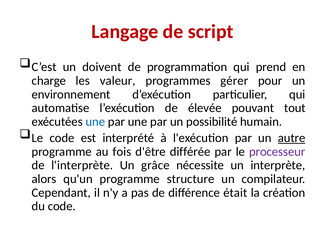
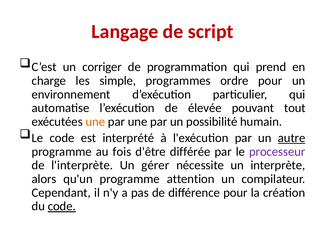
doivent: doivent -> corriger (102, 67)
valeur: valeur -> simple (118, 81)
gérer: gérer -> ordre (234, 81)
une colour: blue -> orange (95, 122)
grâce: grâce -> gérer (155, 165)
structure: structure -> attention (191, 179)
différence était: était -> pour (235, 192)
code underline: none -> present (62, 206)
